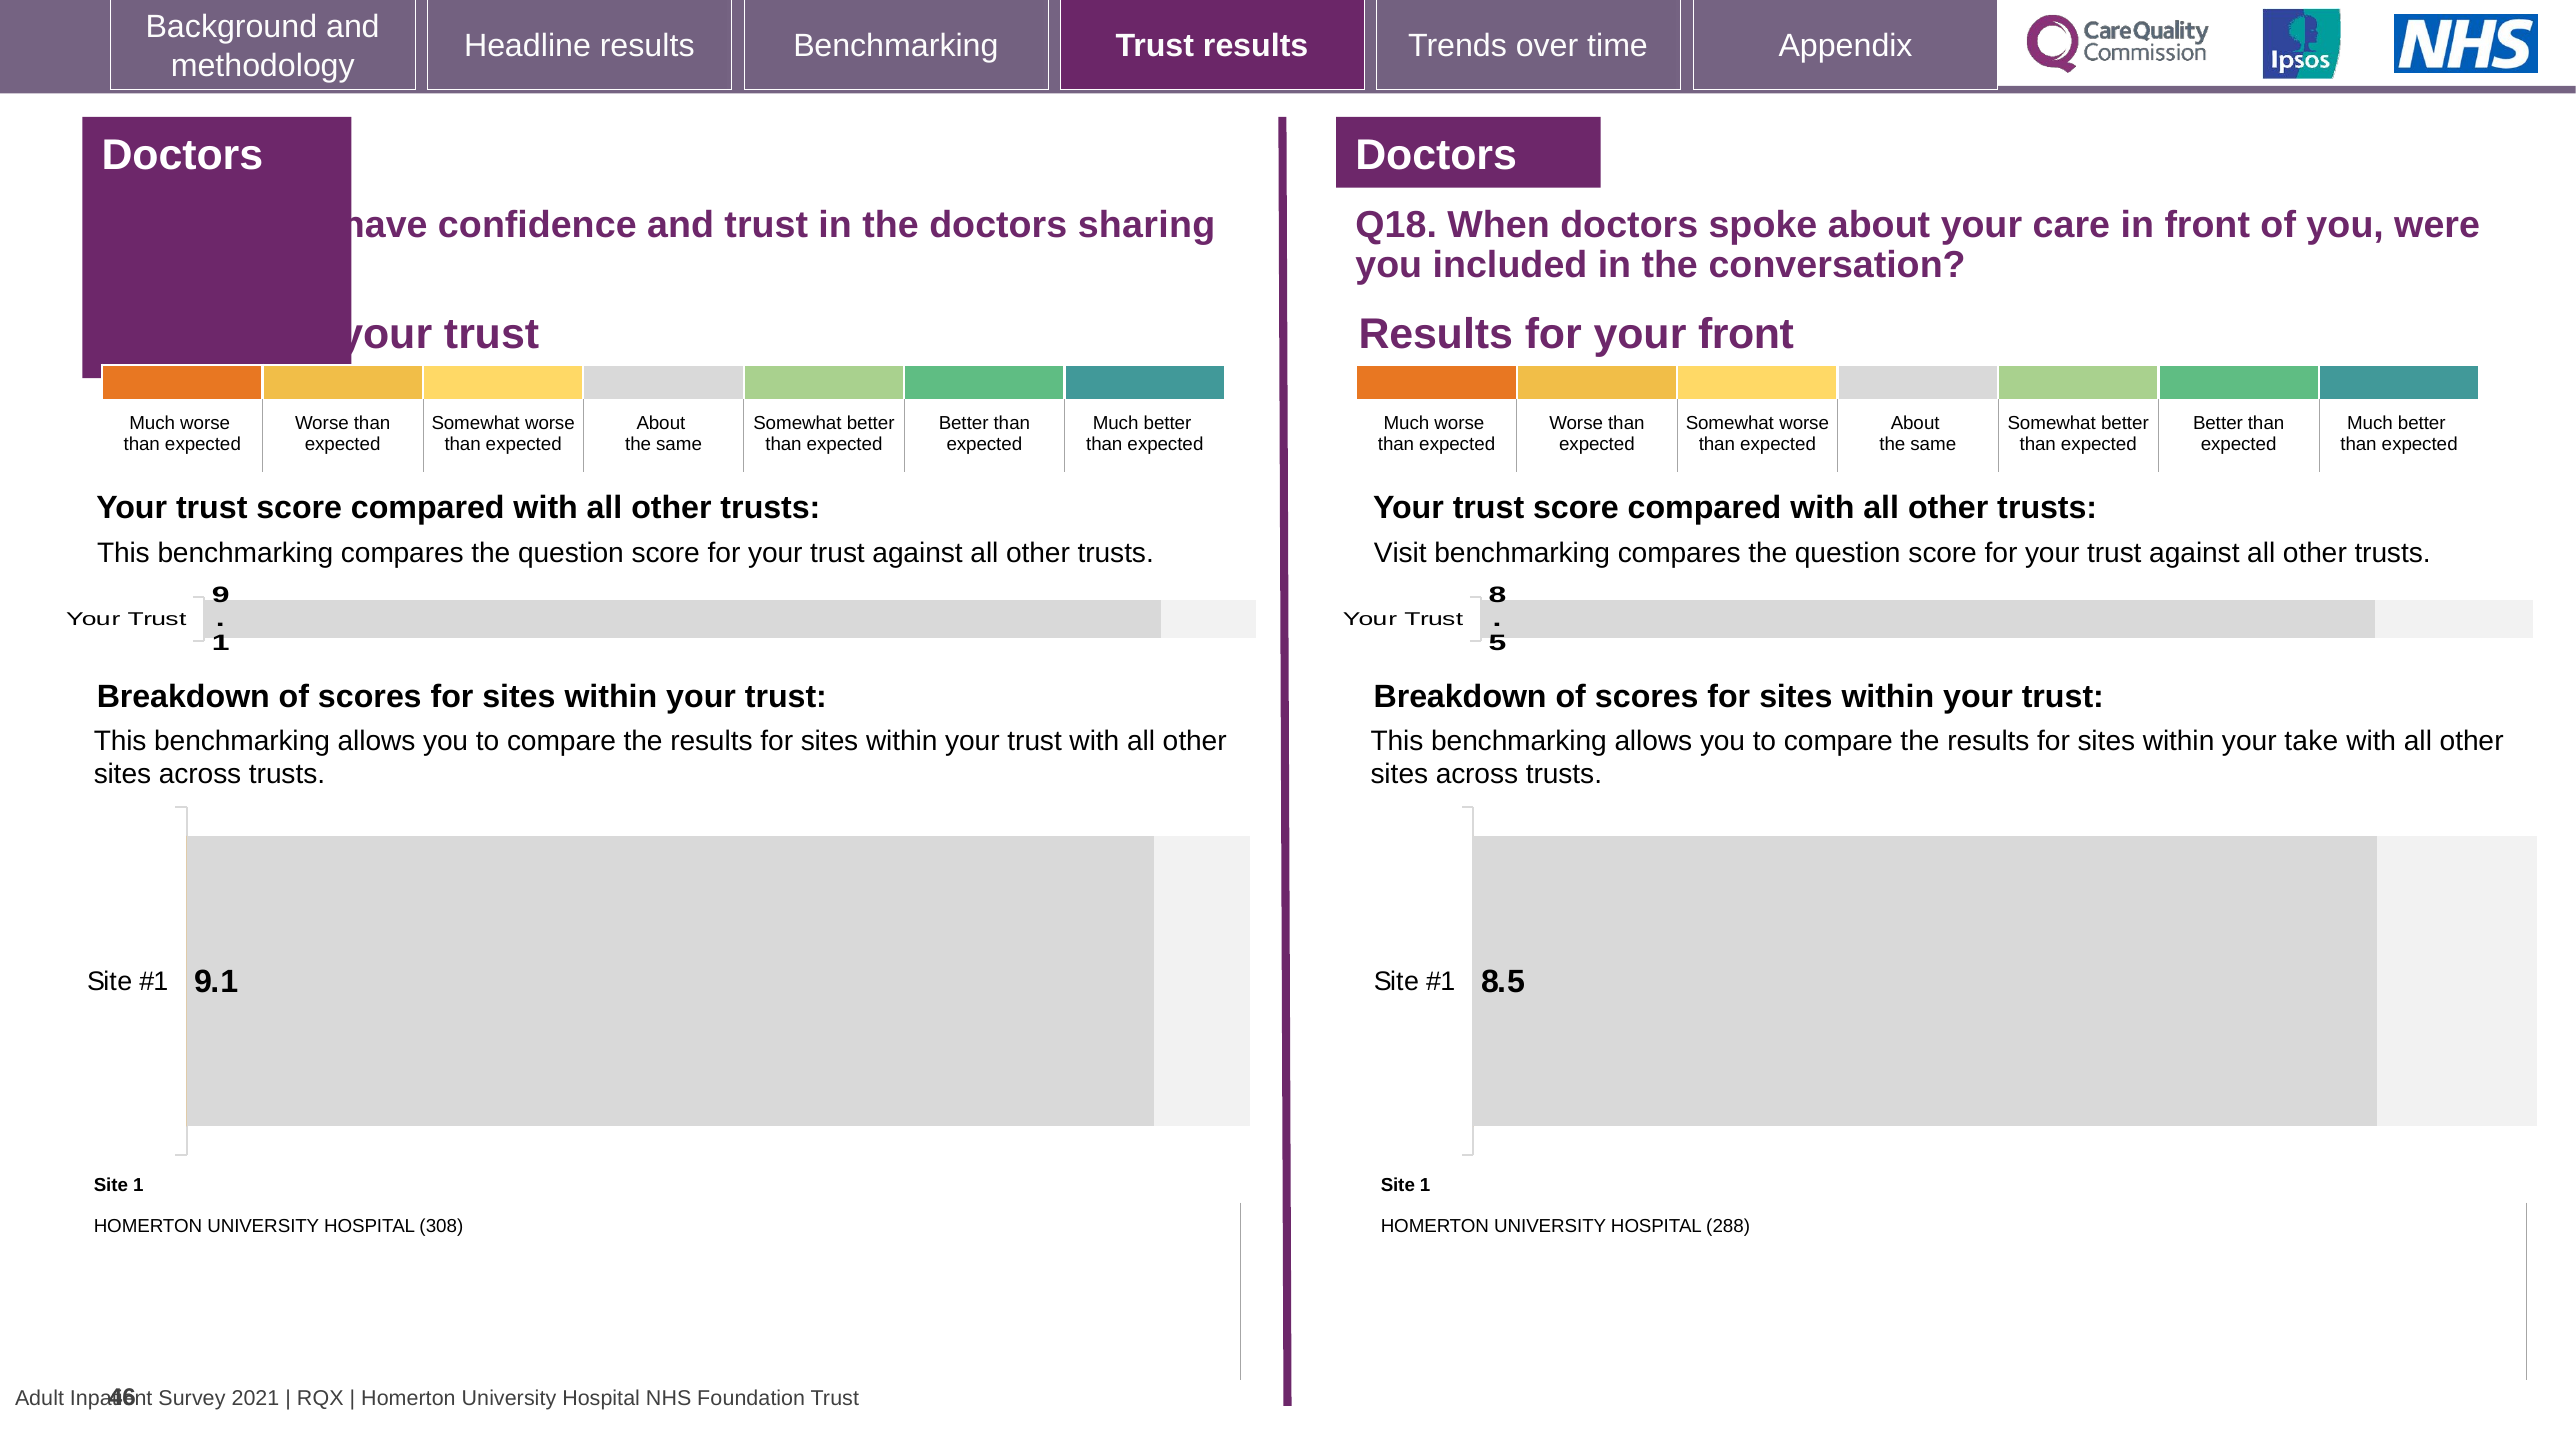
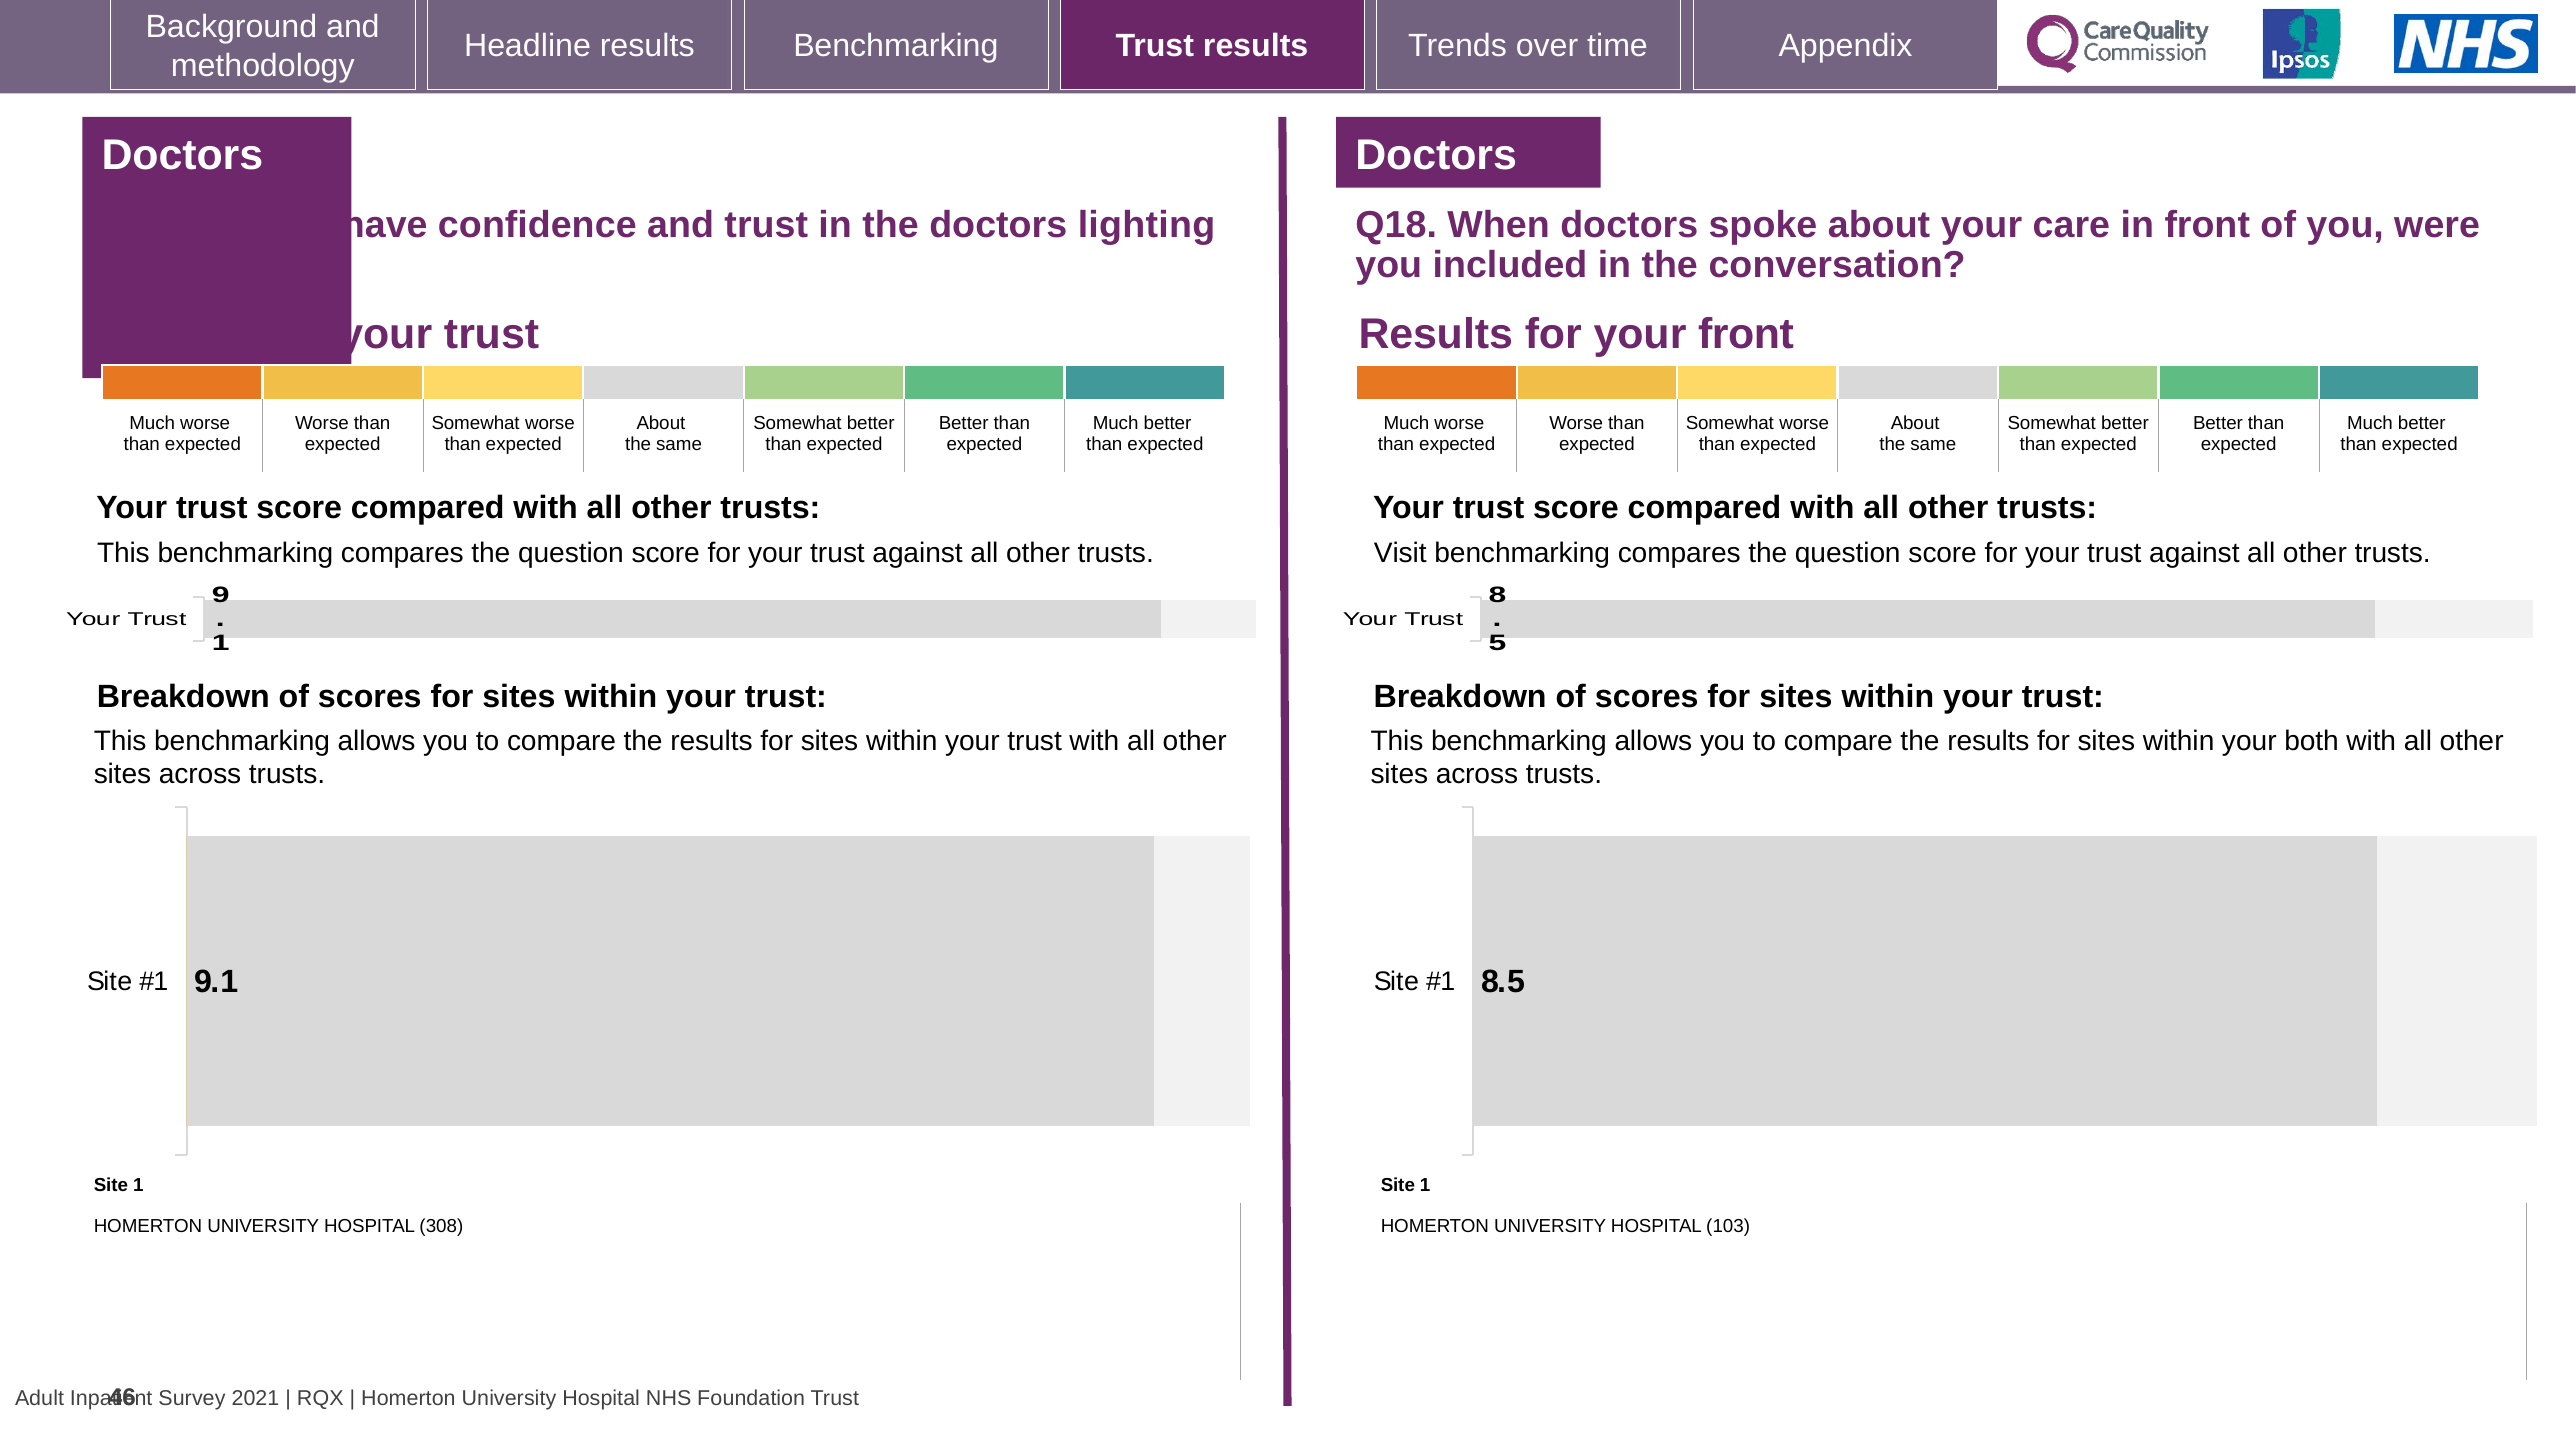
sharing: sharing -> lighting (1146, 225)
take: take -> both (2312, 741)
288: 288 -> 103 (1728, 1227)
